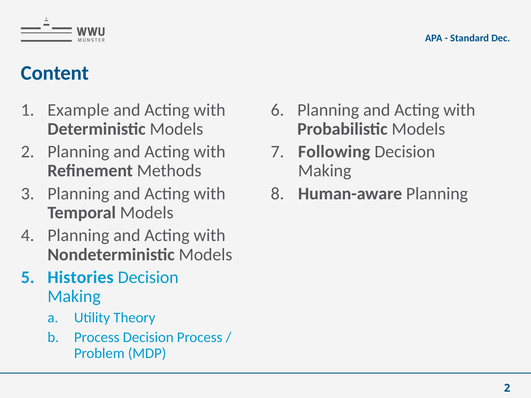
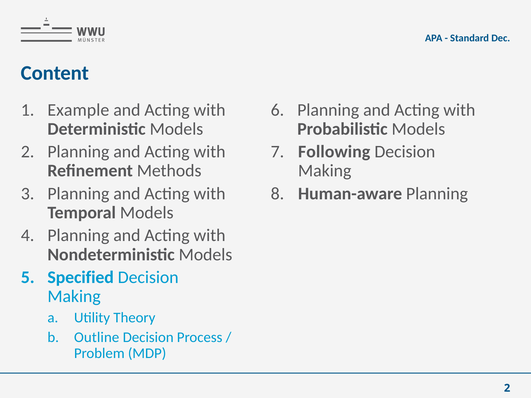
Histories: Histories -> Specified (81, 277)
Process: Process -> Outline (97, 337)
